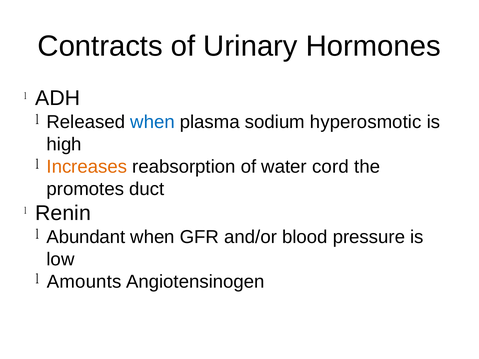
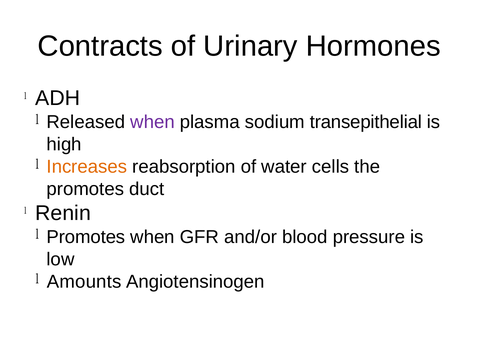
when colour: blue -> purple (152, 122)
hyperosmotic: hyperosmotic -> transepithelial (366, 122)
cord: cord -> cells (331, 167)
Abundant: Abundant -> Promotes (86, 237)
